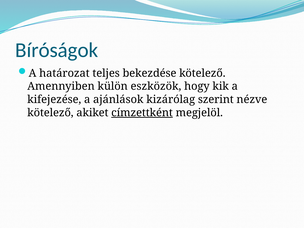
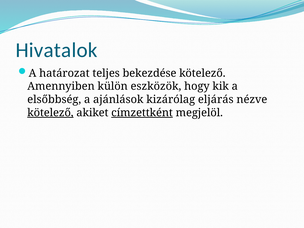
Bíróságok: Bíróságok -> Hivatalok (57, 50)
kifejezése: kifejezése -> elsőbbség (54, 100)
szerint: szerint -> eljárás (216, 100)
kötelező underline: none -> present (50, 113)
